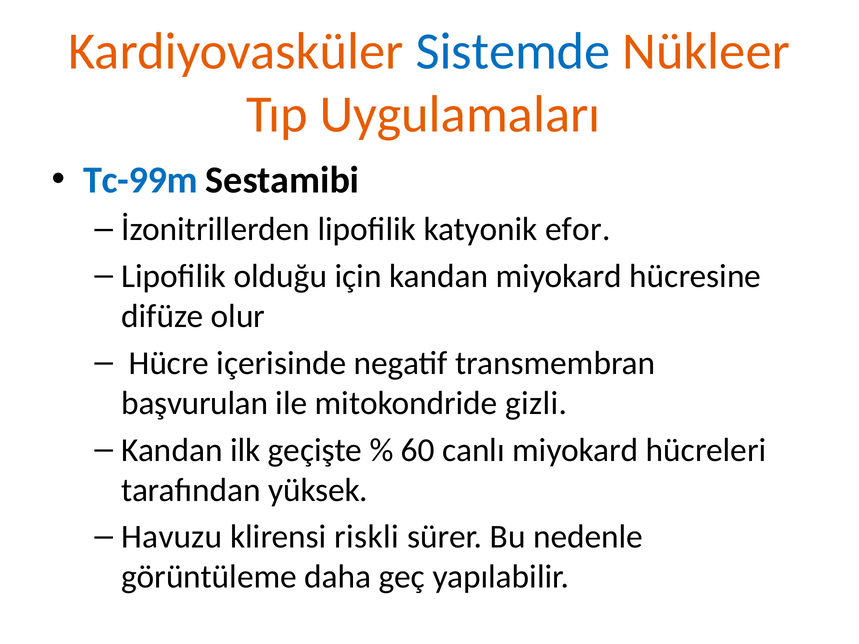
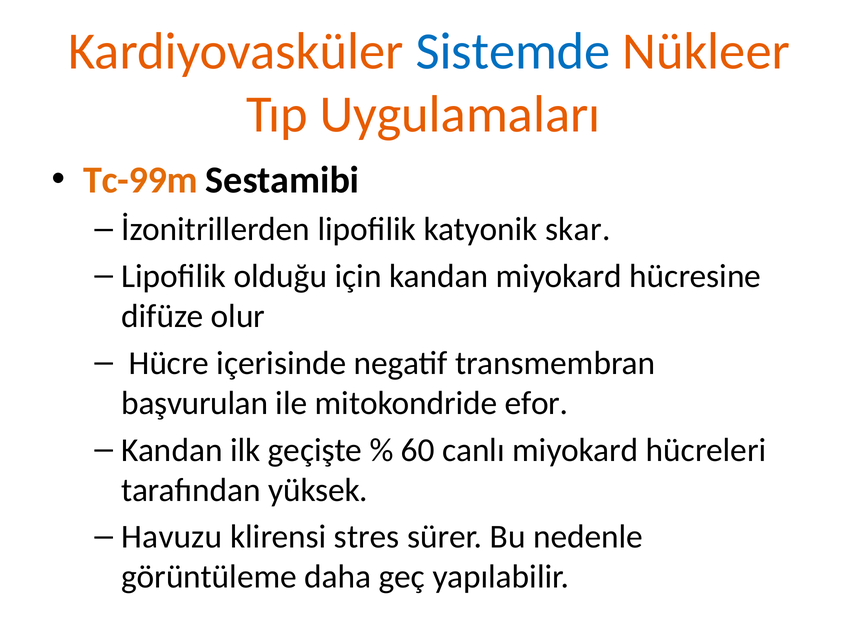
Tc-99m colour: blue -> orange (140, 180)
efor: efor -> skar (578, 230)
gizli: gizli -> efor (536, 403)
riskli: riskli -> stres (367, 537)
